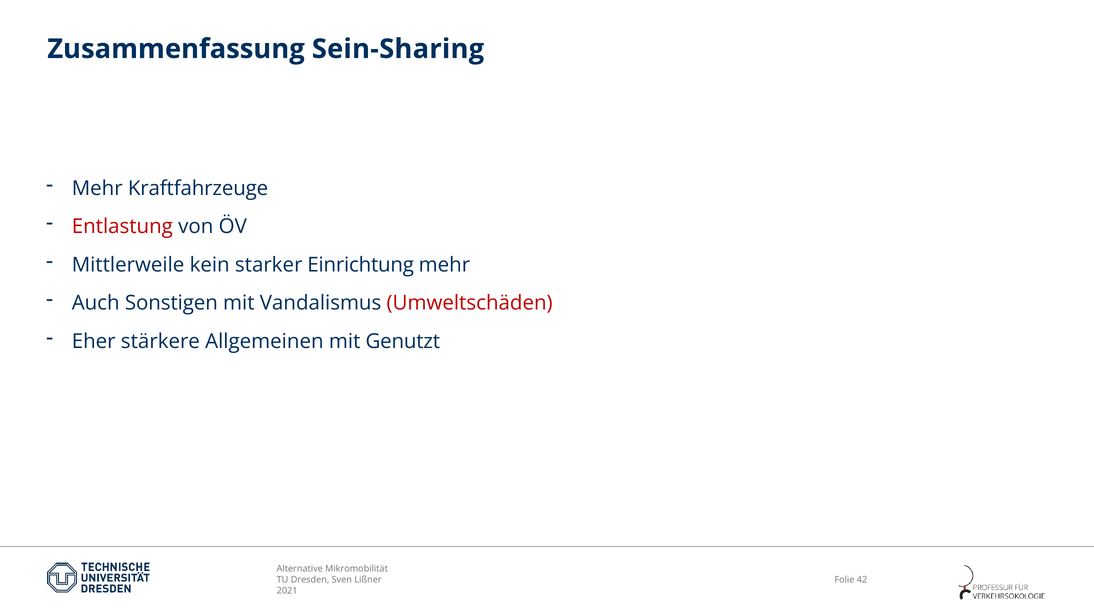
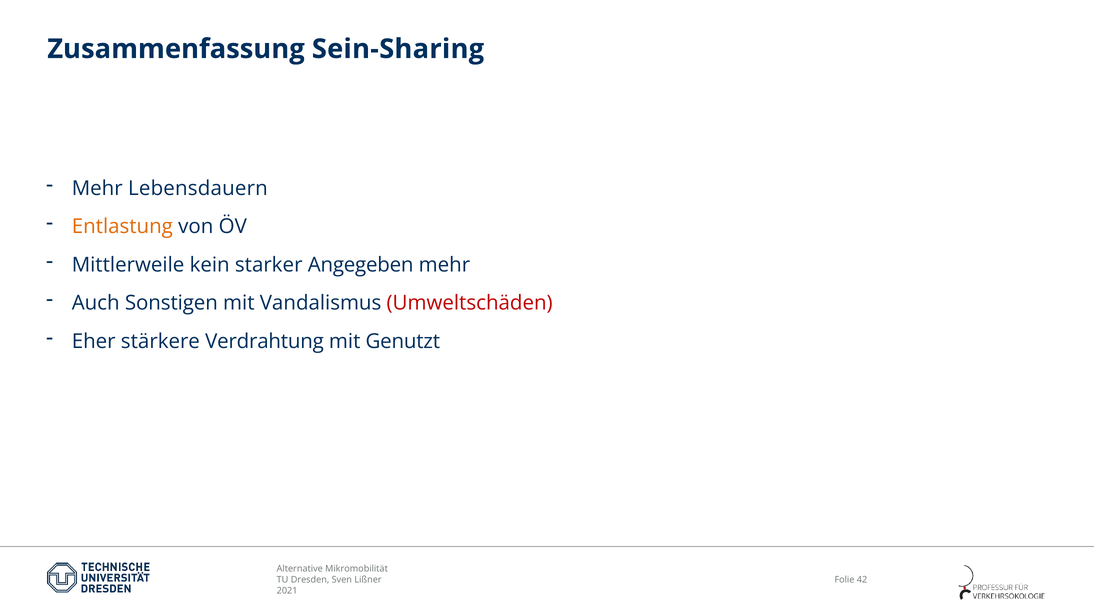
Kraftfahrzeuge: Kraftfahrzeuge -> Lebensdauern (198, 188)
Entlastung colour: red -> orange (122, 227)
Einrichtung: Einrichtung -> Angegeben (361, 265)
Allgemeinen: Allgemeinen -> Verdrahtung (265, 341)
